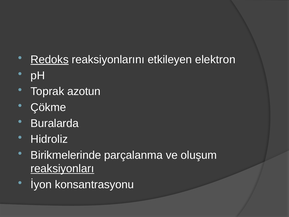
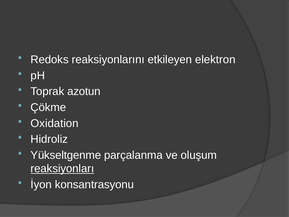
Redoks underline: present -> none (50, 60)
Buralarda: Buralarda -> Oxidation (55, 123)
Birikmelerinde: Birikmelerinde -> Yükseltgenme (66, 155)
